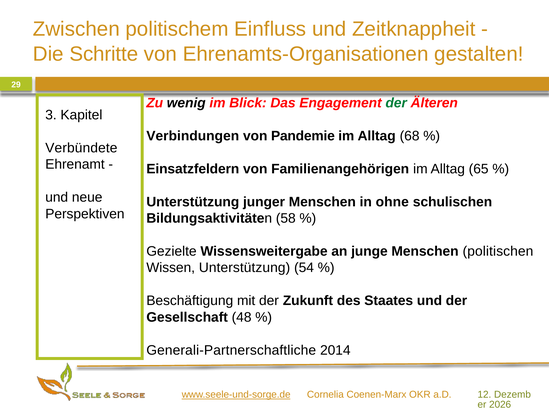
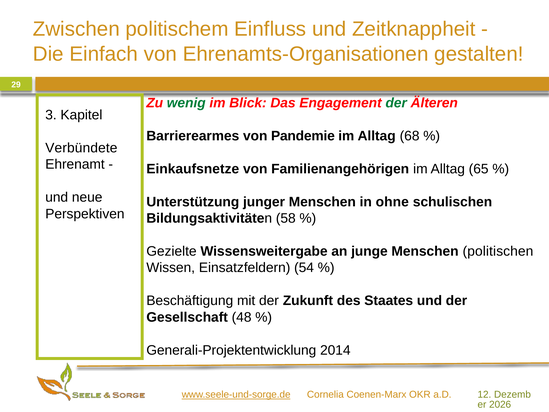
Schritte: Schritte -> Einfach (104, 54)
wenig colour: black -> green (186, 103)
Verbindungen: Verbindungen -> Barrierearmes (193, 136)
Einsatzfeldern: Einsatzfeldern -> Einkaufsnetze (193, 169)
Wissen Unterstützung: Unterstützung -> Einsatzfeldern (245, 268)
Generali-Partnerschaftliche: Generali-Partnerschaftliche -> Generali-Projektentwicklung (231, 350)
